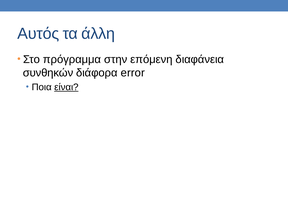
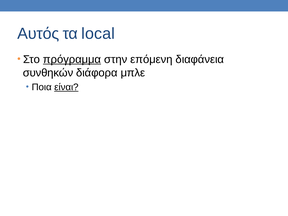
άλλη: άλλη -> local (98, 34)
πρόγραμμα underline: none -> present (72, 59)
error: error -> μπλε (133, 73)
